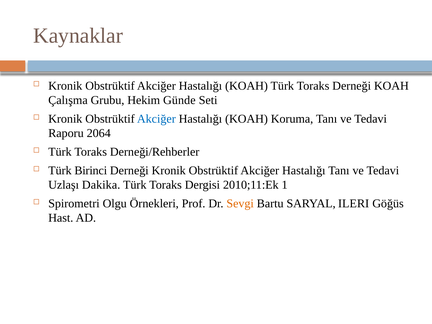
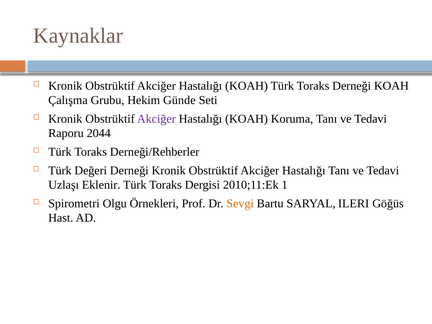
Akciğer colour: blue -> purple (156, 119)
2064: 2064 -> 2044 (99, 133)
Birinci: Birinci -> Değeri (91, 171)
Dakika: Dakika -> Eklenir (101, 185)
